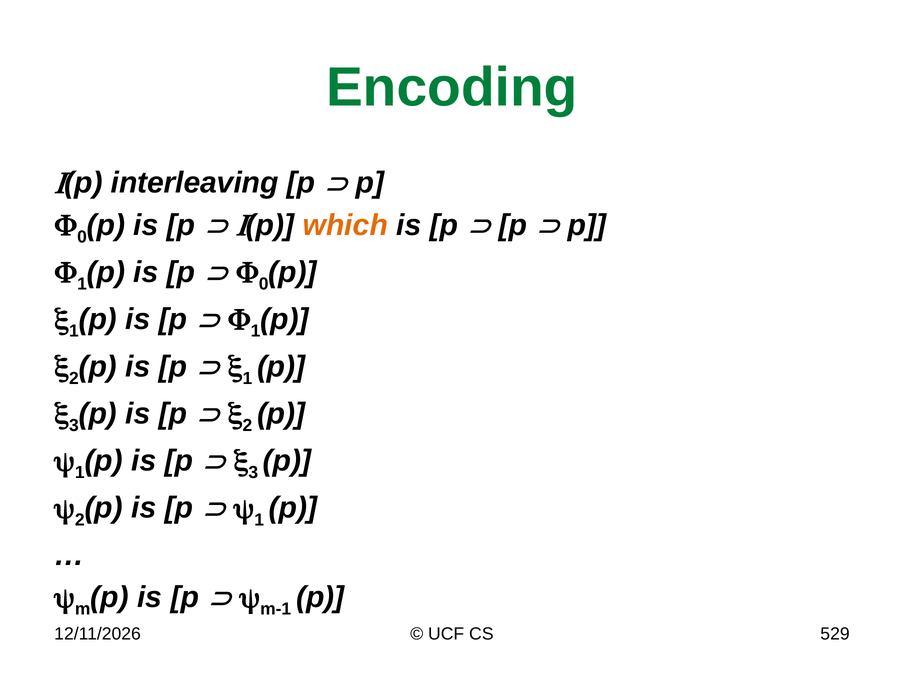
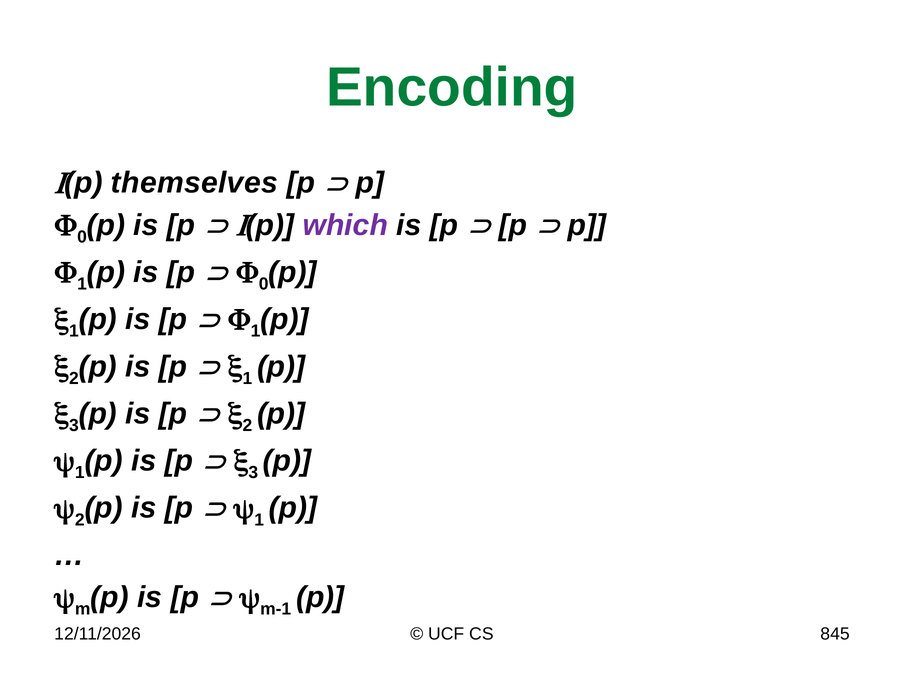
interleaving: interleaving -> themselves (194, 183)
which colour: orange -> purple (345, 225)
529: 529 -> 845 (835, 634)
